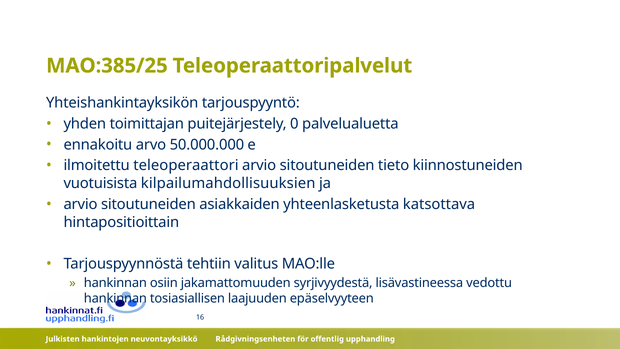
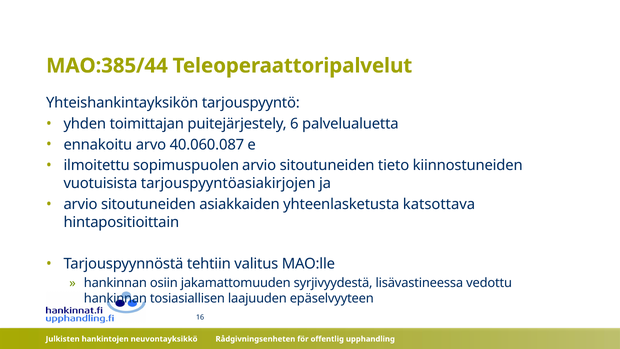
MAO:385/25: MAO:385/25 -> MAO:385/44 (107, 66)
0: 0 -> 6 (294, 124)
50.000.000: 50.000.000 -> 40.060.087 (207, 145)
teleoperaattori: teleoperaattori -> sopimuspuolen (186, 165)
kilpailumahdollisuuksien: kilpailumahdollisuuksien -> tarjouspyyntöasiakirjojen (228, 183)
